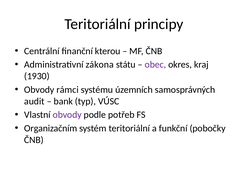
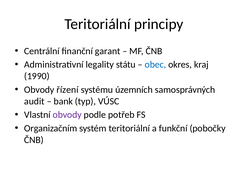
kterou: kterou -> garant (108, 51)
zákona: zákona -> legality (100, 65)
obec colour: purple -> blue (155, 65)
1930: 1930 -> 1990 (37, 76)
rámci: rámci -> řízení (68, 90)
